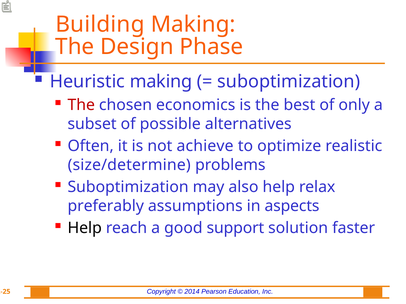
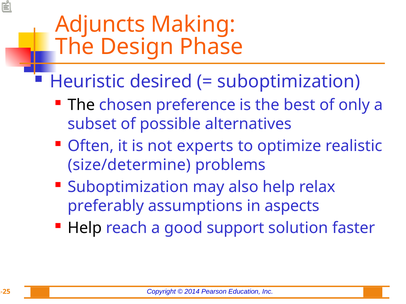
Building: Building -> Adjuncts (100, 24)
Heuristic making: making -> desired (161, 82)
The colour: red -> black (81, 105)
economics: economics -> preference (196, 105)
achieve: achieve -> experts (205, 146)
